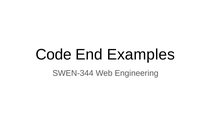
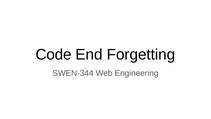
Examples: Examples -> Forgetting (141, 54)
